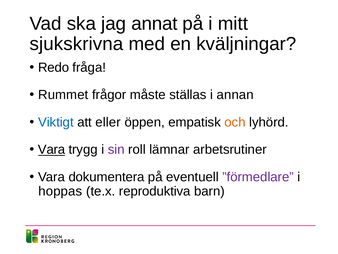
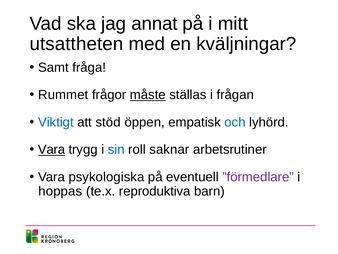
sjukskrivna: sjukskrivna -> utsattheten (76, 44)
Redo: Redo -> Samt (53, 67)
måste underline: none -> present (148, 95)
annan: annan -> frågan (235, 95)
eller: eller -> stöd (108, 122)
och colour: orange -> blue (235, 122)
sin colour: purple -> blue (116, 149)
lämnar: lämnar -> saknar (169, 149)
dokumentera: dokumentera -> psykologiska (106, 177)
